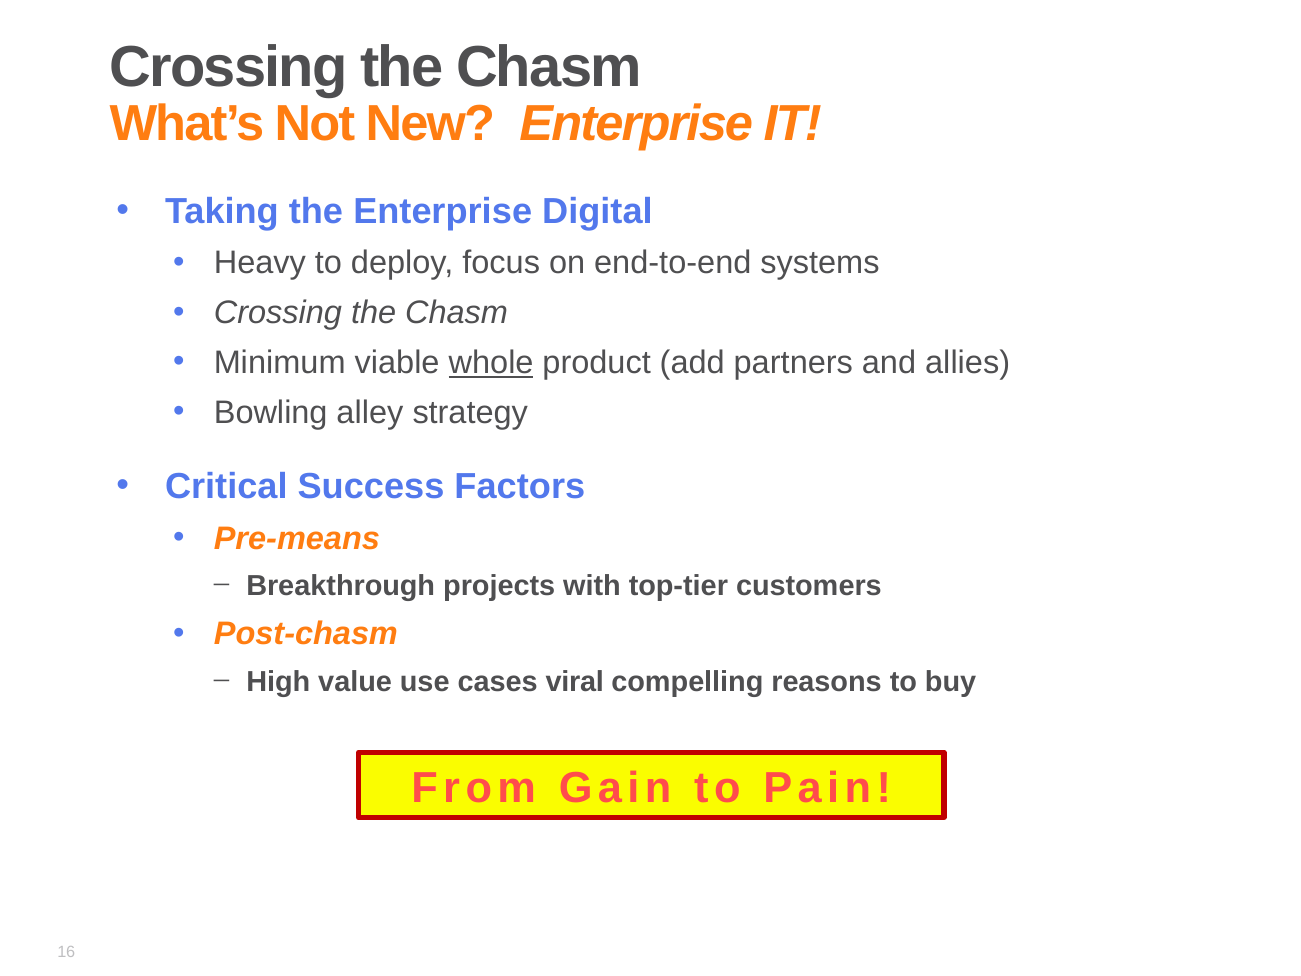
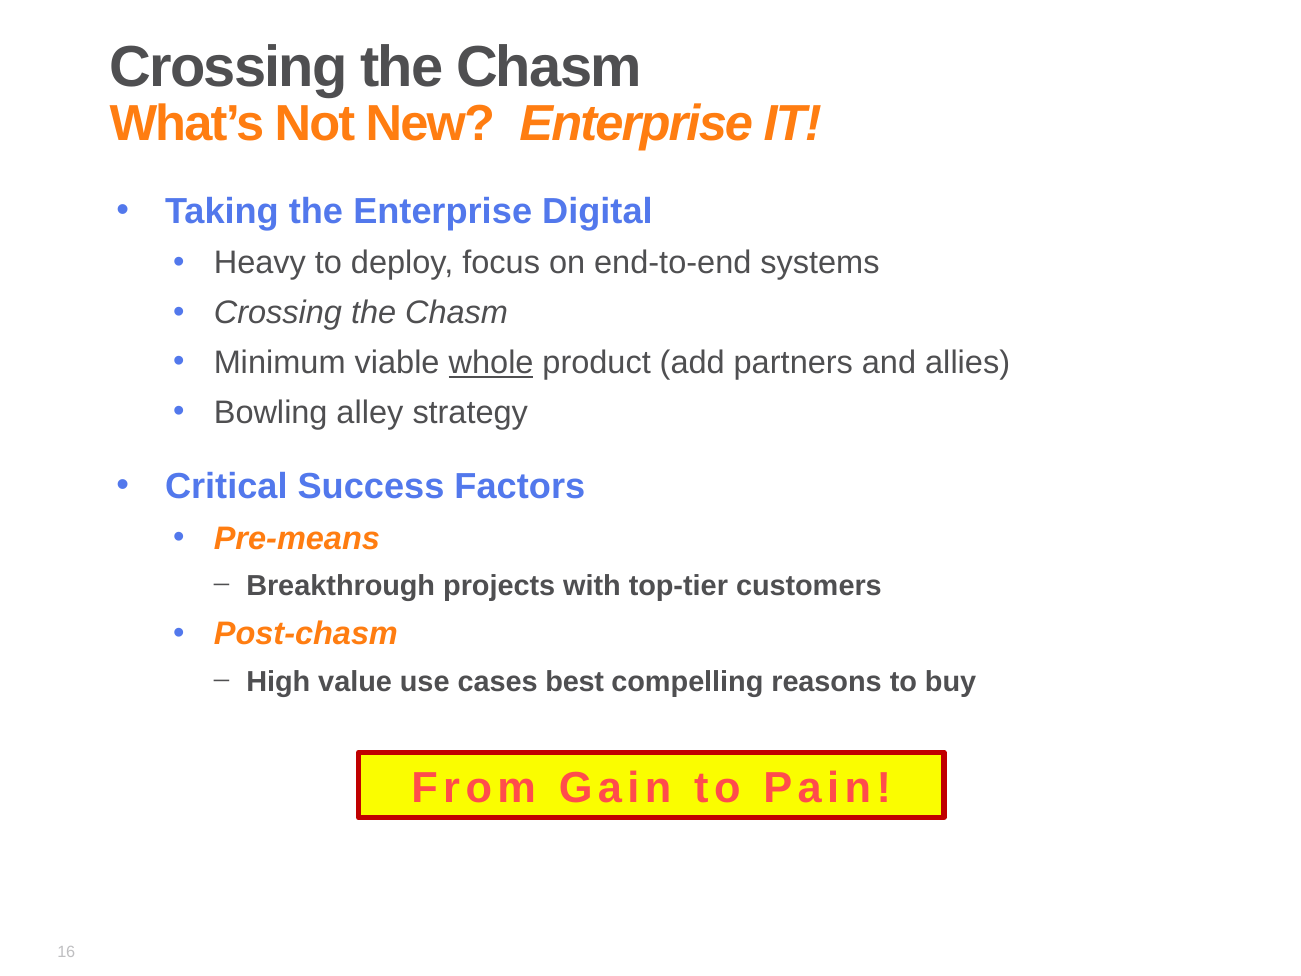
viral: viral -> best (575, 681)
